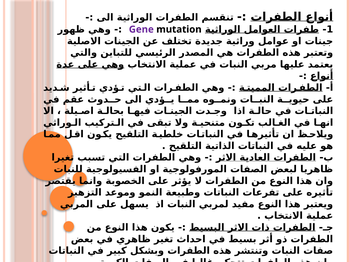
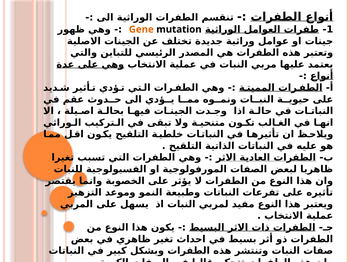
Gene colour: purple -> orange (141, 29)
